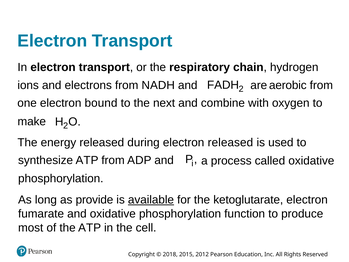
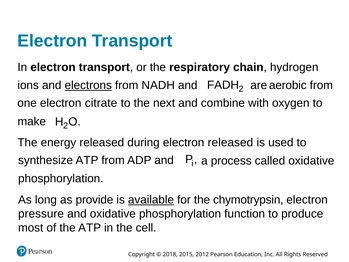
electrons underline: none -> present (88, 85)
bound: bound -> citrate (101, 103)
ketoglutarate: ketoglutarate -> chymotrypsin (248, 200)
fumarate: fumarate -> pressure (41, 214)
